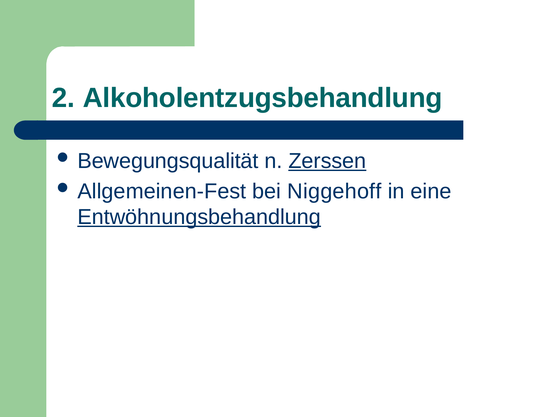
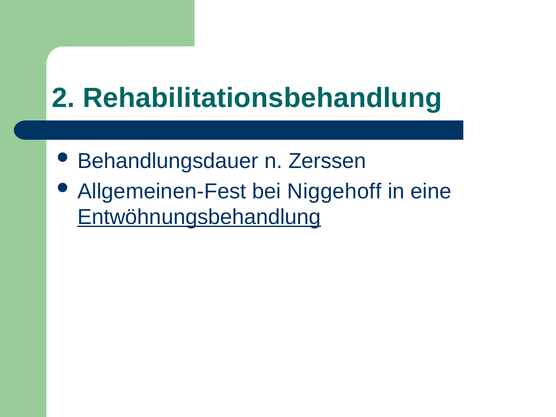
Alkoholentzugsbehandlung: Alkoholentzugsbehandlung -> Rehabilitationsbehandlung (262, 98)
Bewegungsqualität: Bewegungsqualität -> Behandlungsdauer (168, 161)
Zerssen underline: present -> none (327, 161)
